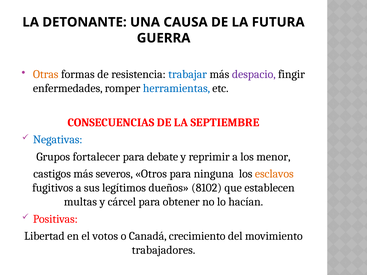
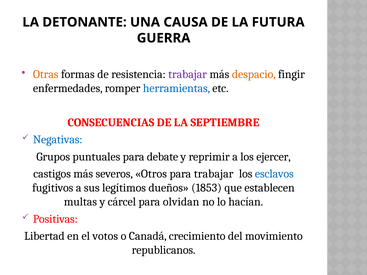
trabajar colour: blue -> purple (188, 74)
despacio colour: purple -> orange (254, 74)
fortalecer: fortalecer -> puntuales (96, 157)
menor: menor -> ejercer (273, 157)
para ninguna: ninguna -> trabajar (214, 174)
esclavos colour: orange -> blue (274, 174)
8102: 8102 -> 1853 (206, 188)
obtener: obtener -> olvidan (181, 202)
trabajadores: trabajadores -> republicanos (164, 250)
